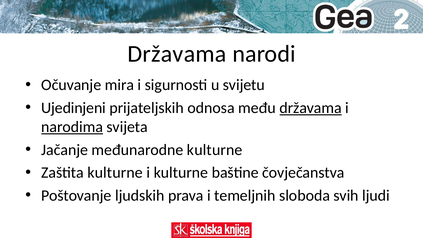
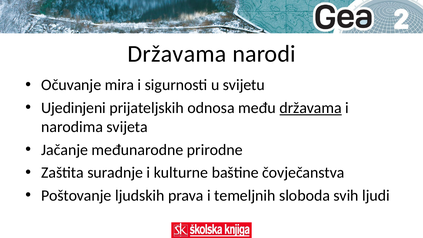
narodima underline: present -> none (72, 127)
međunarodne kulturne: kulturne -> prirodne (215, 150)
Zaštita kulturne: kulturne -> suradnje (115, 173)
